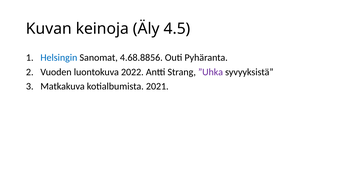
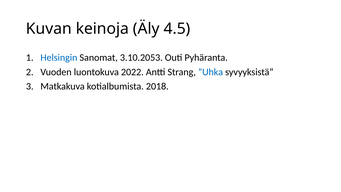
4.68.8856: 4.68.8856 -> 3.10.2053 (141, 58)
”Uhka colour: purple -> blue (211, 72)
2021: 2021 -> 2018 (157, 86)
